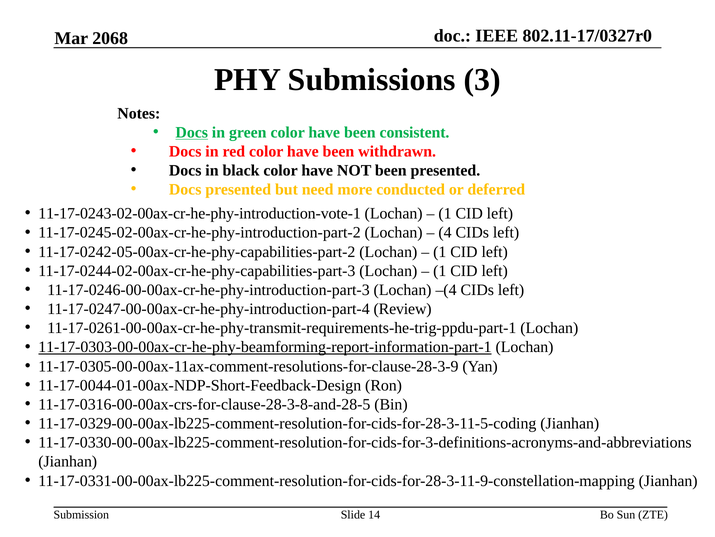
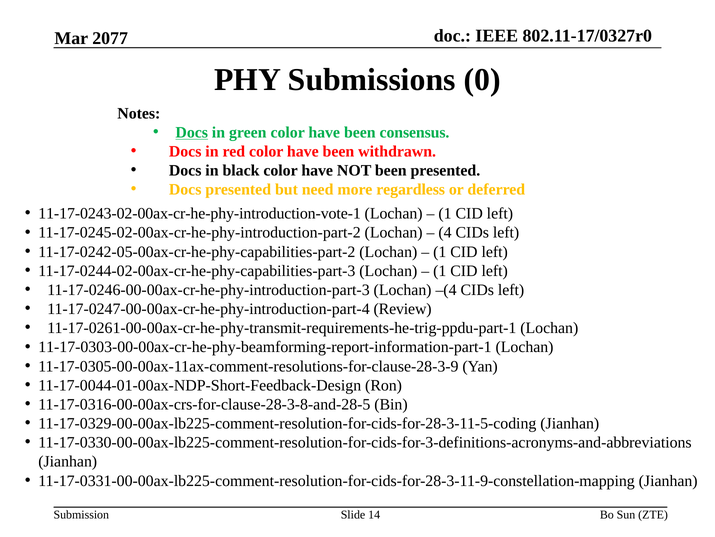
2068: 2068 -> 2077 (110, 38)
3: 3 -> 0 (482, 80)
consistent: consistent -> consensus (415, 132)
conducted: conducted -> regardless (411, 189)
11-17-0303-00-00ax-cr-he-phy-beamforming-report-information-part-1 underline: present -> none (265, 347)
